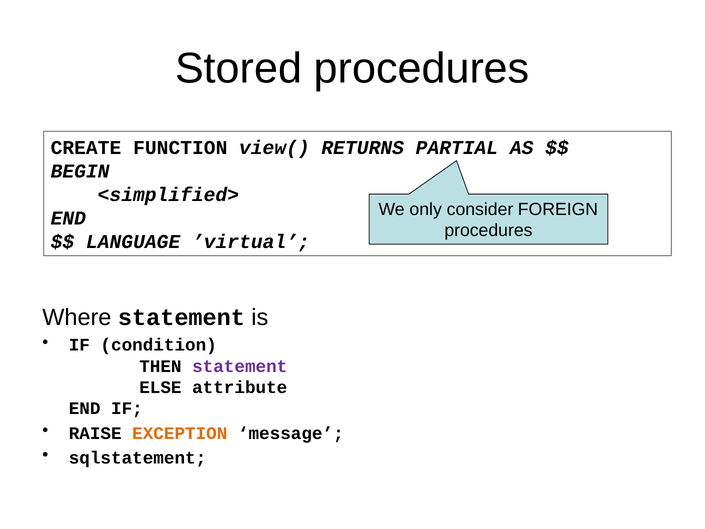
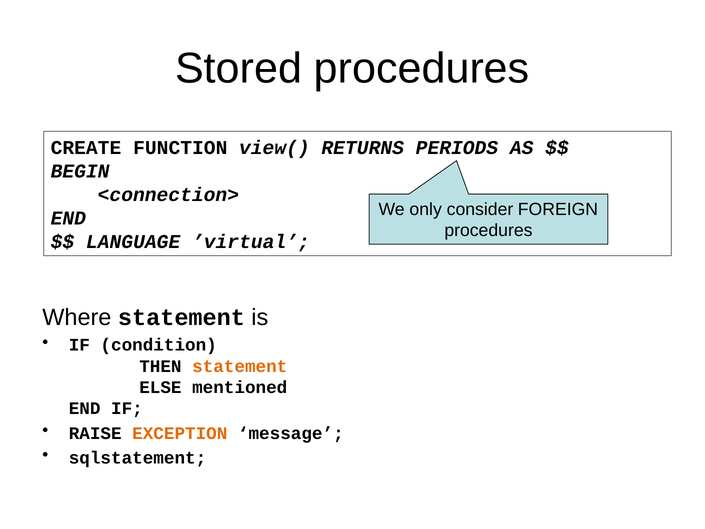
PARTIAL: PARTIAL -> PERIODS (457, 148)
<simplified>: <simplified> -> <connection> (168, 195)
statement colour: purple -> orange (240, 366)
attribute: attribute -> mentioned (240, 387)
